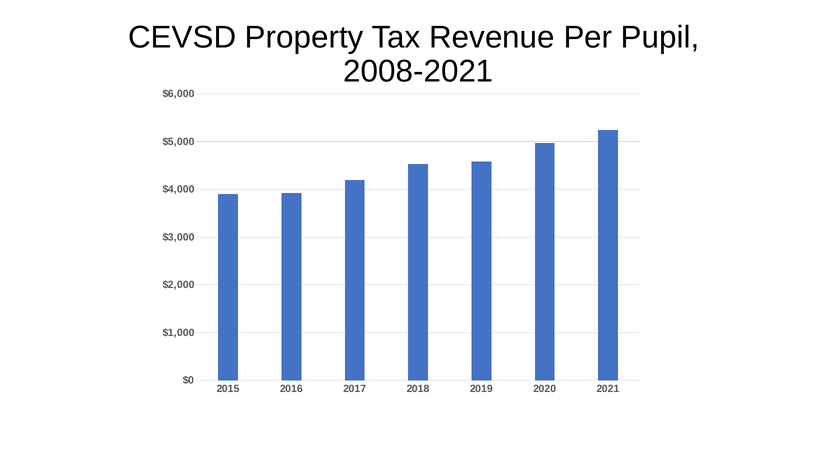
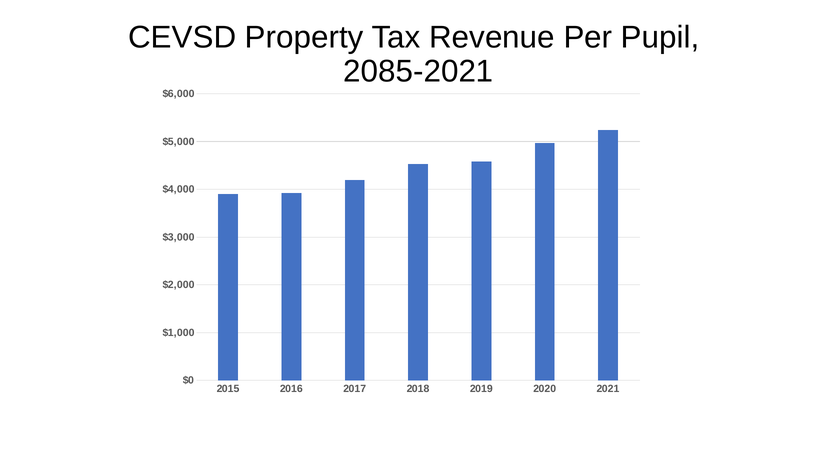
2008-2021: 2008-2021 -> 2085-2021 (418, 71)
